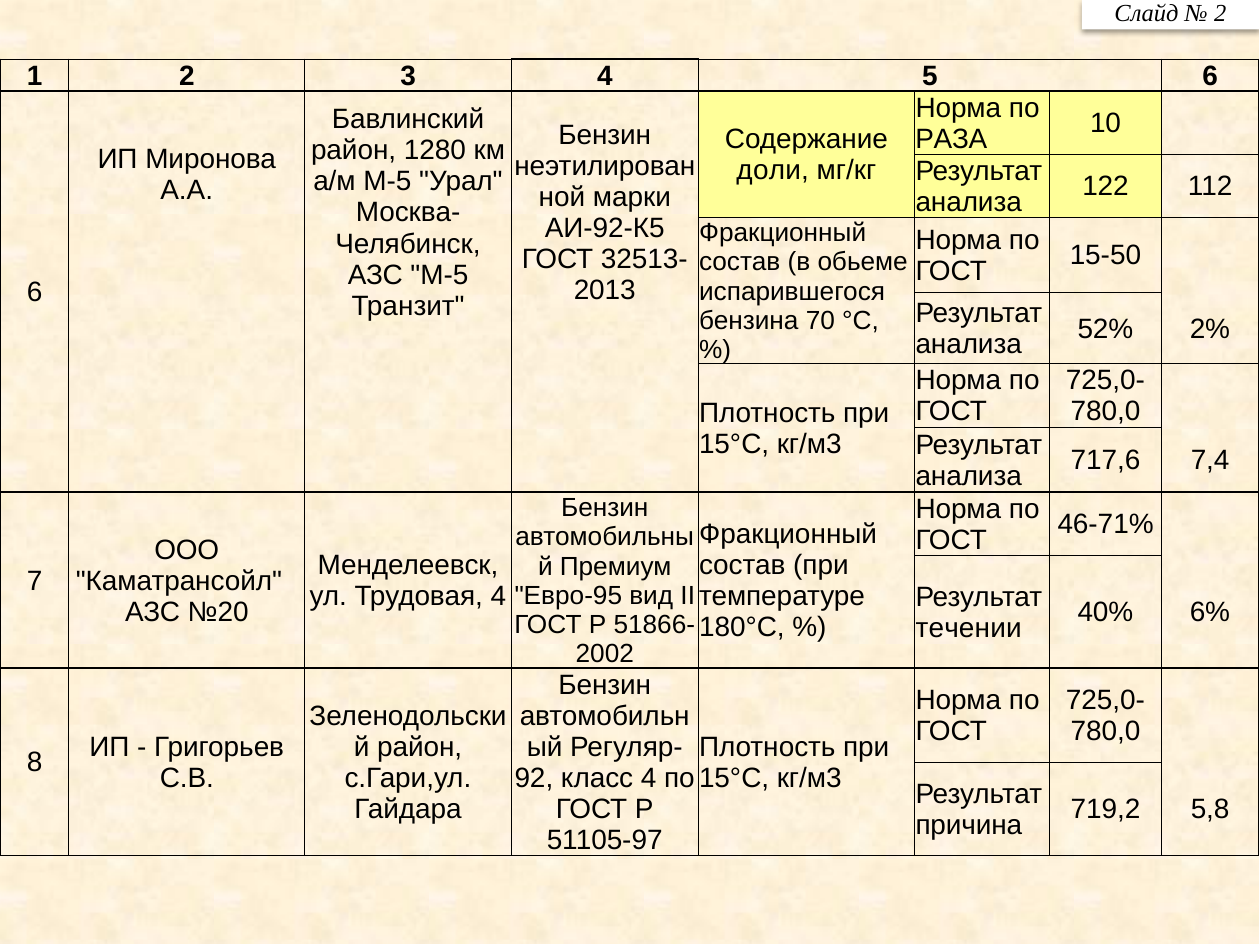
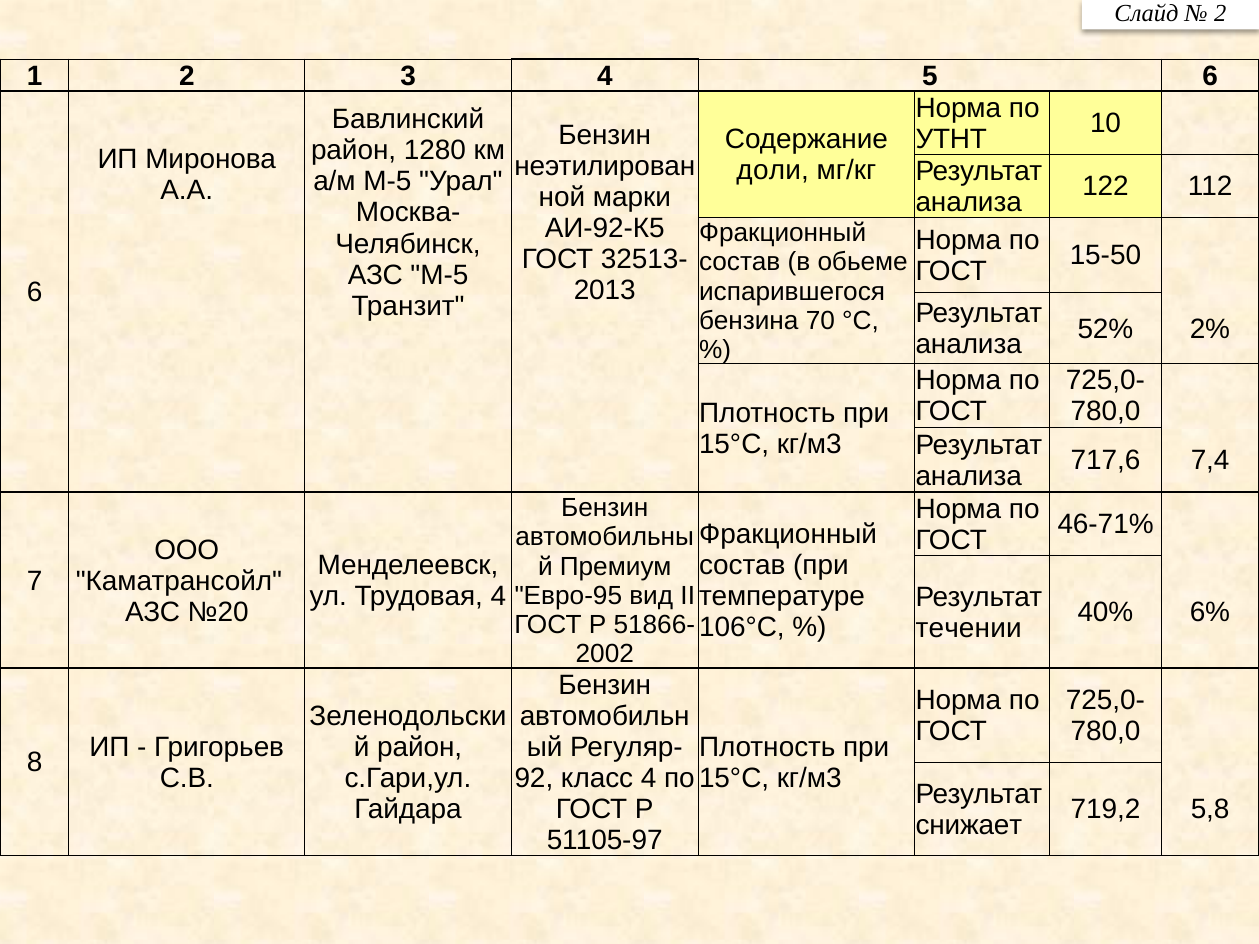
РАЗА: РАЗА -> УТНТ (951, 139)
180°С: 180°С -> 106°С (742, 628)
причина: причина -> снижает (969, 825)
